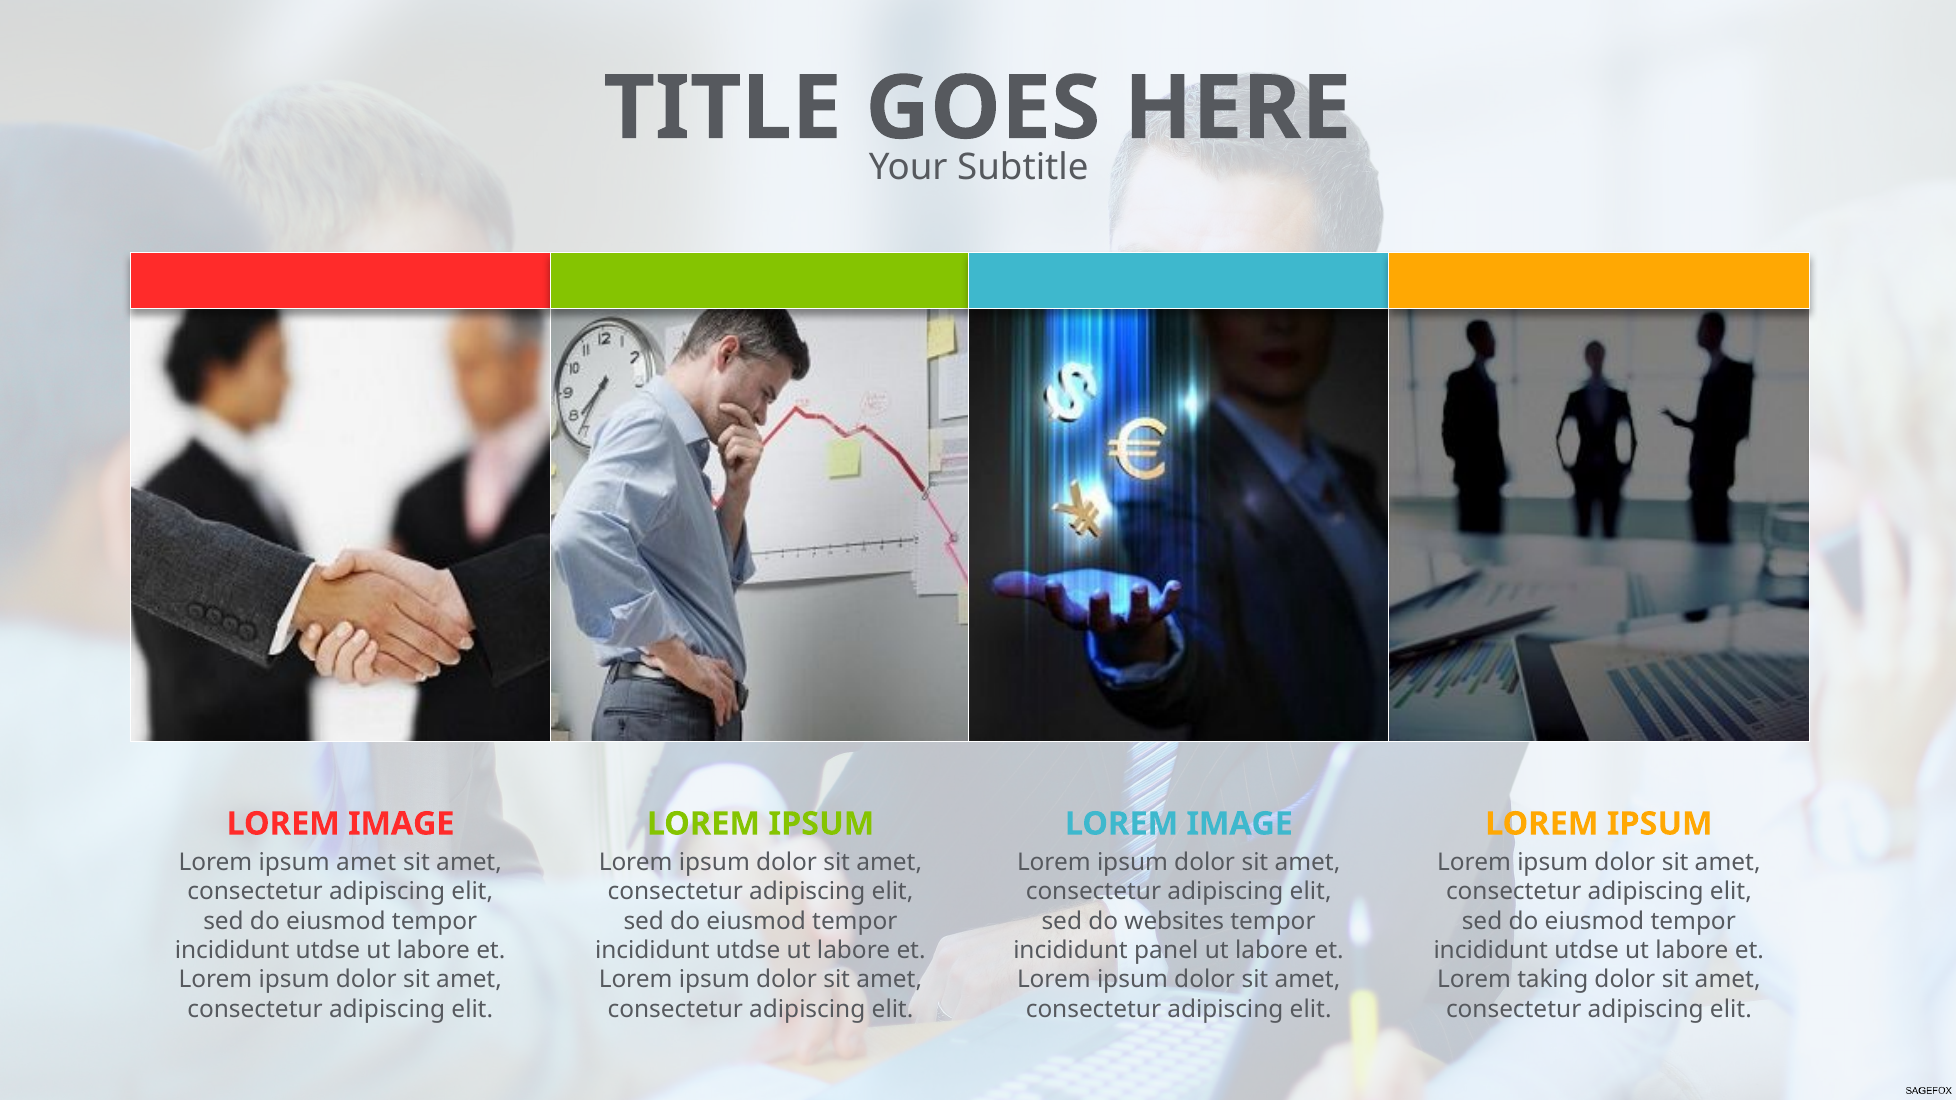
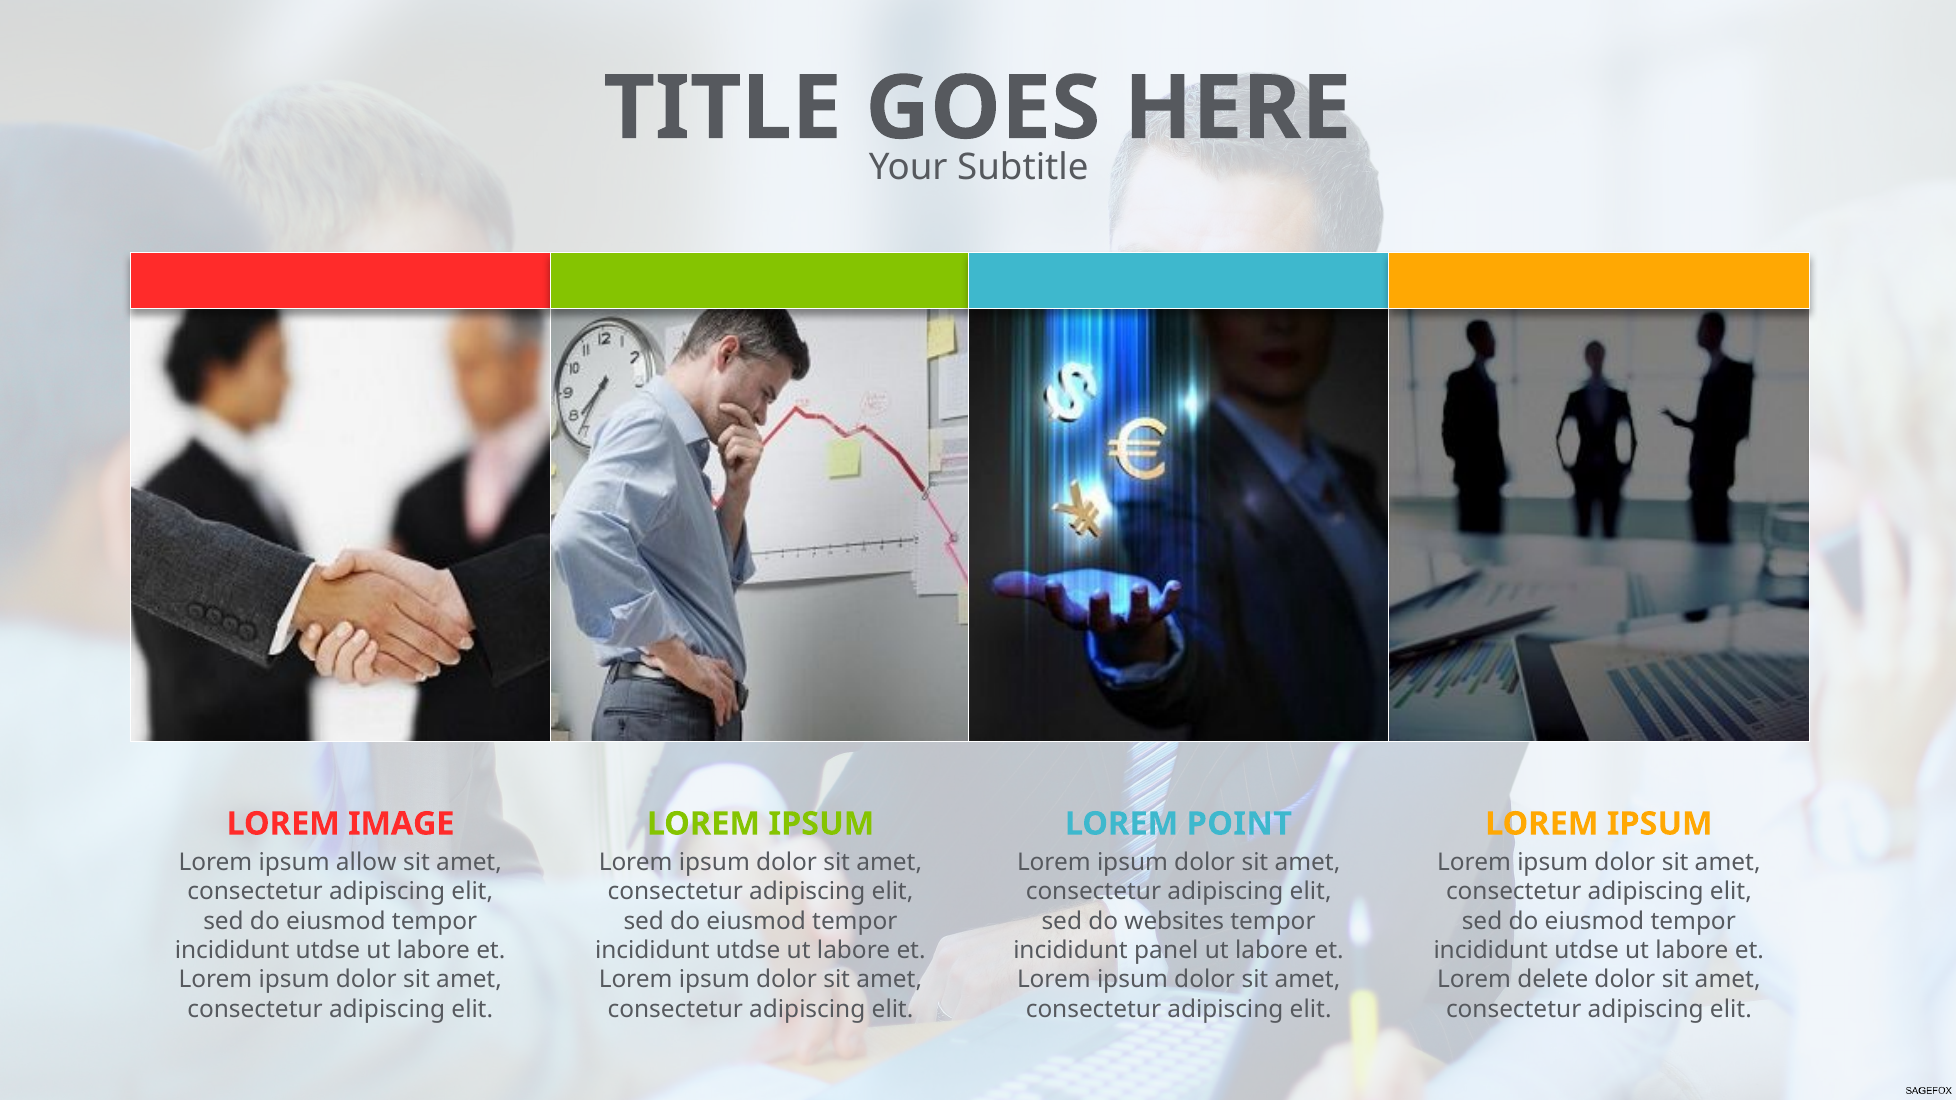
IMAGE: IMAGE -> POINT (1239, 824)
ipsum amet: amet -> allow (366, 863)
taking: taking -> delete (1553, 980)
